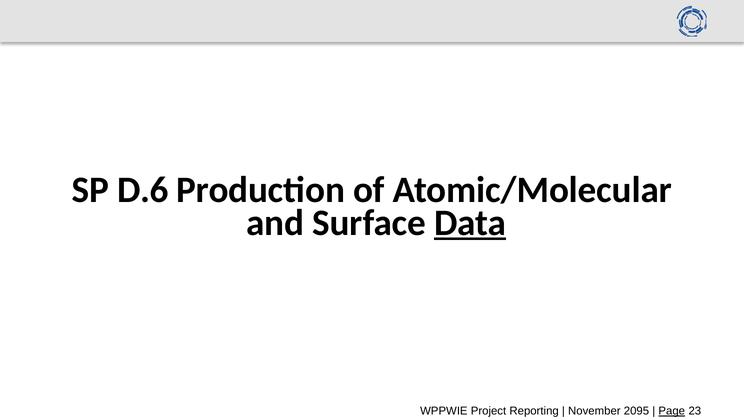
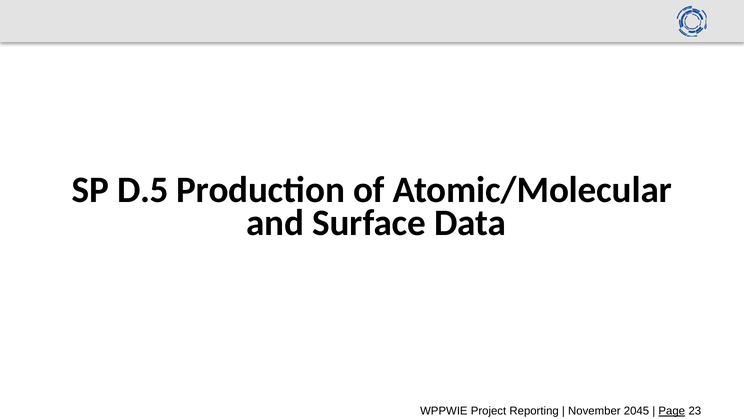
D.6: D.6 -> D.5 (143, 190)
Data underline: present -> none (470, 223)
2095: 2095 -> 2045 (636, 411)
